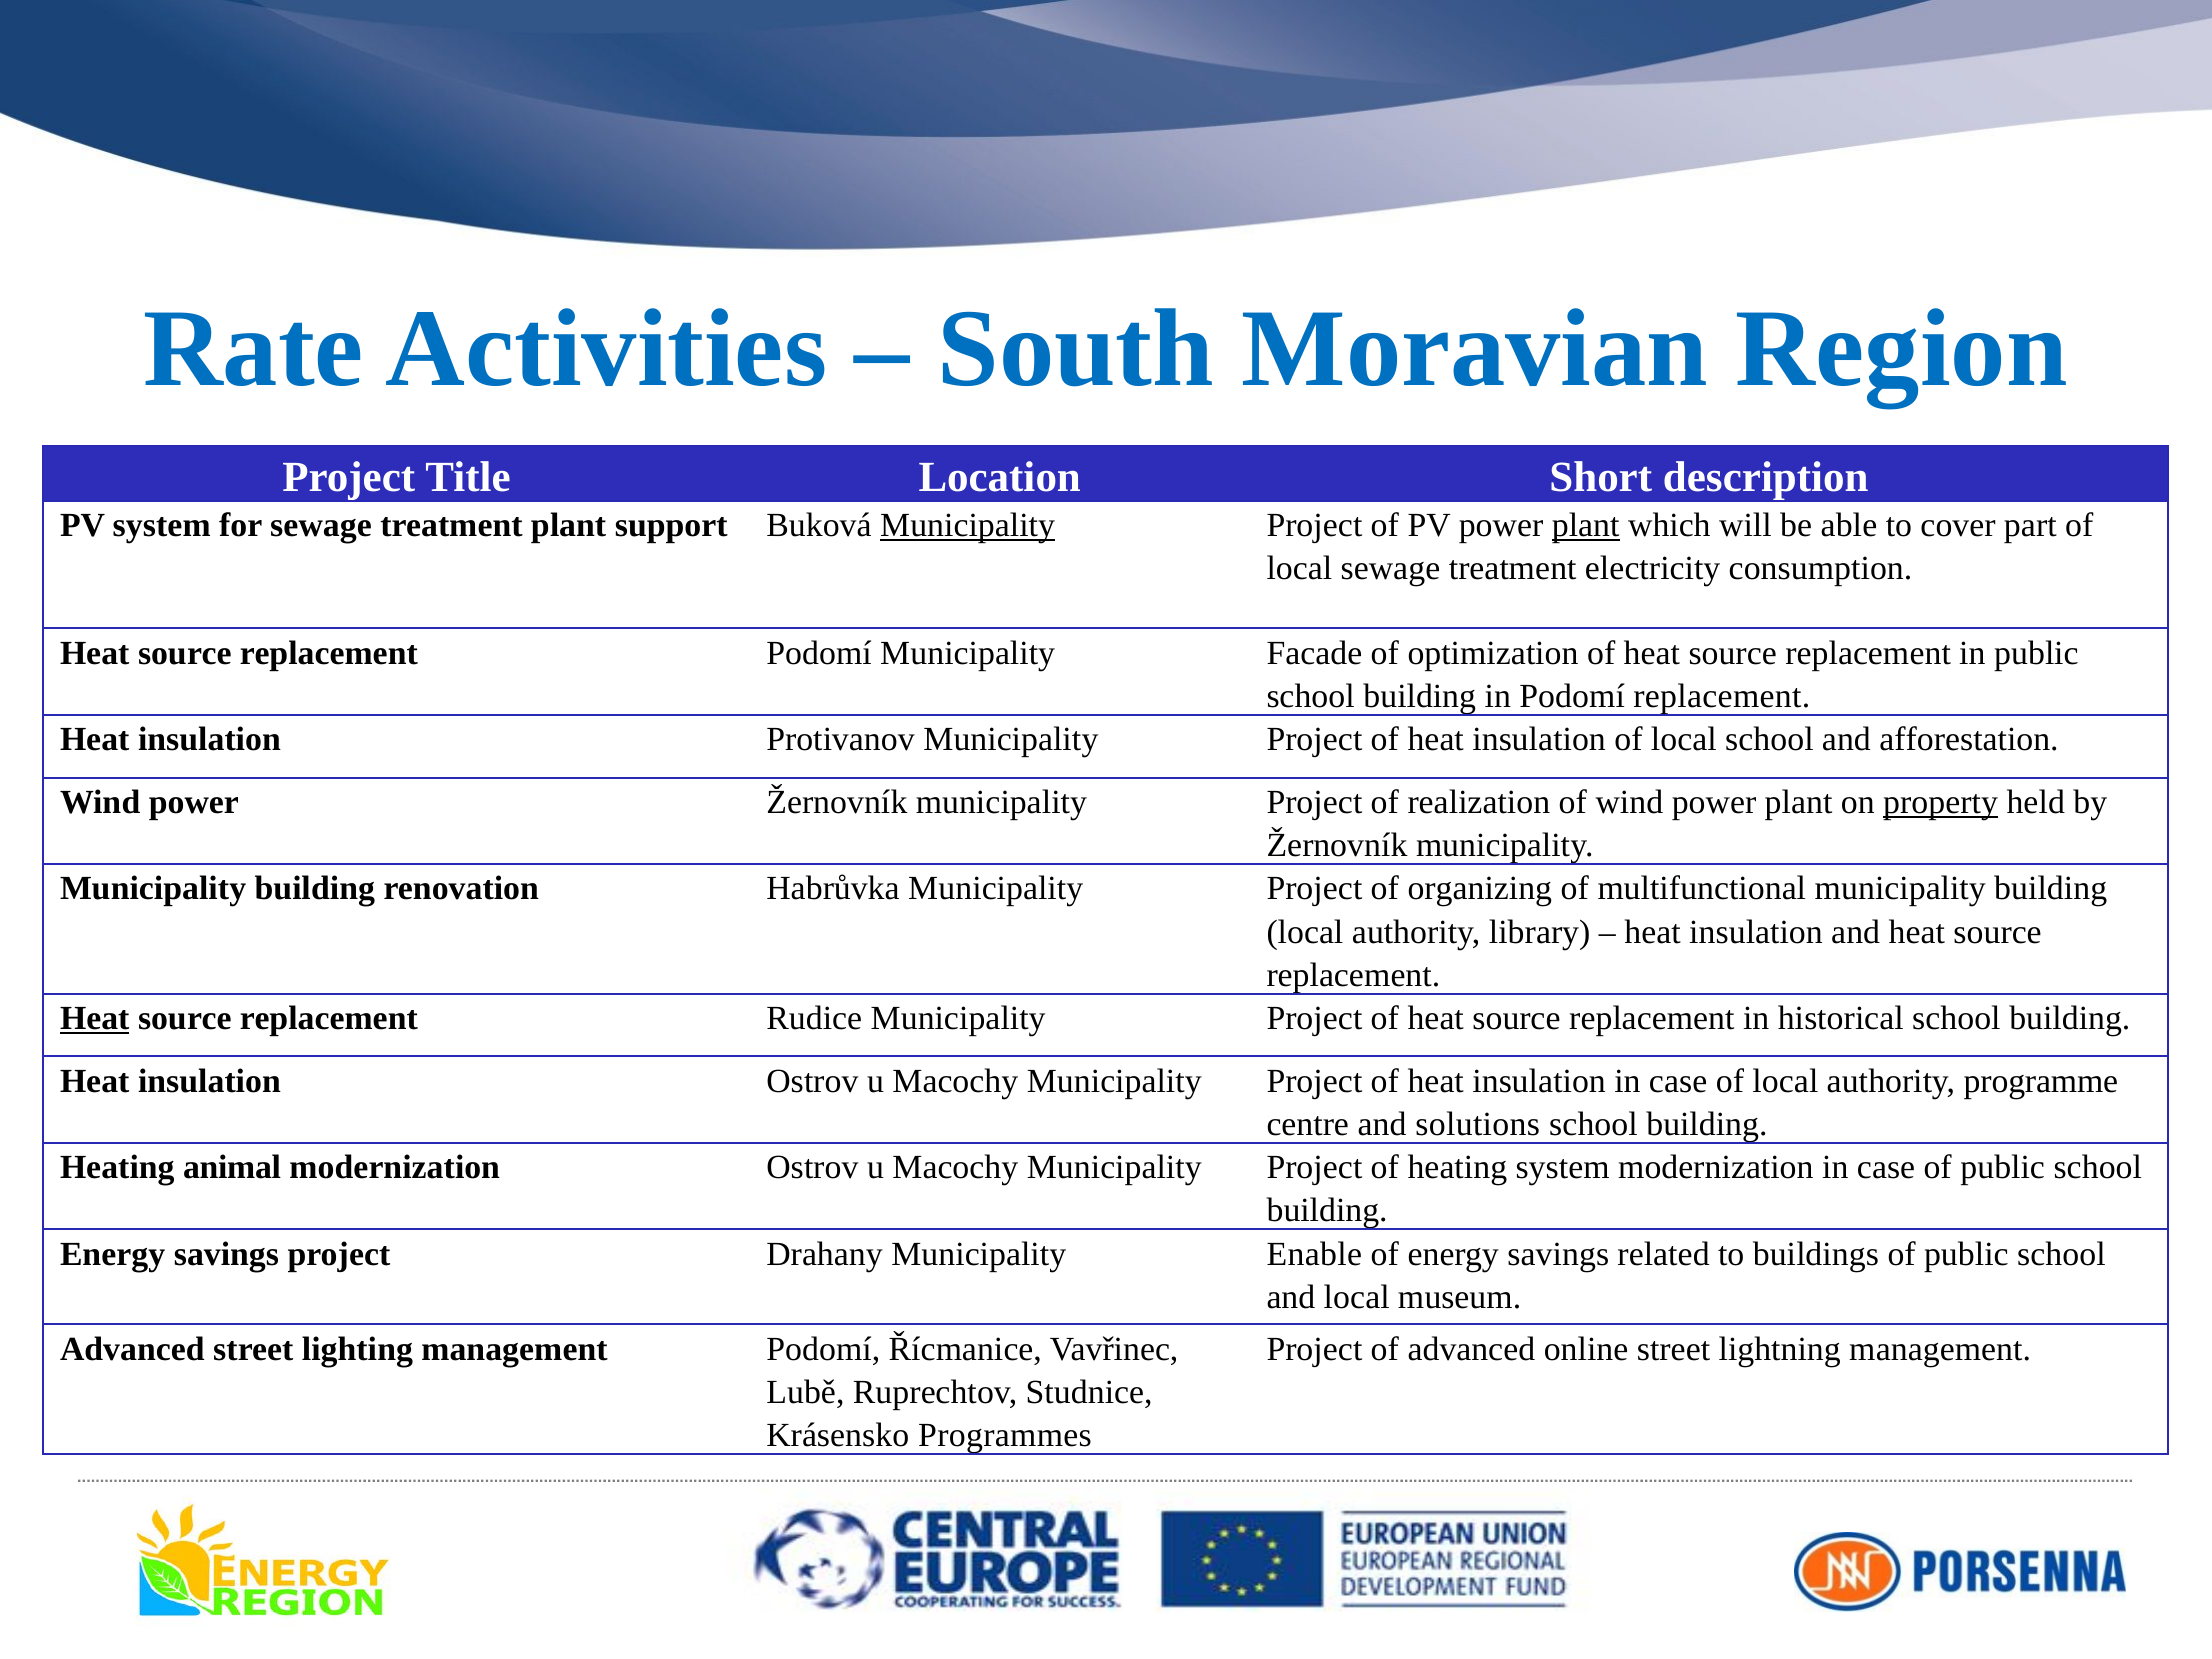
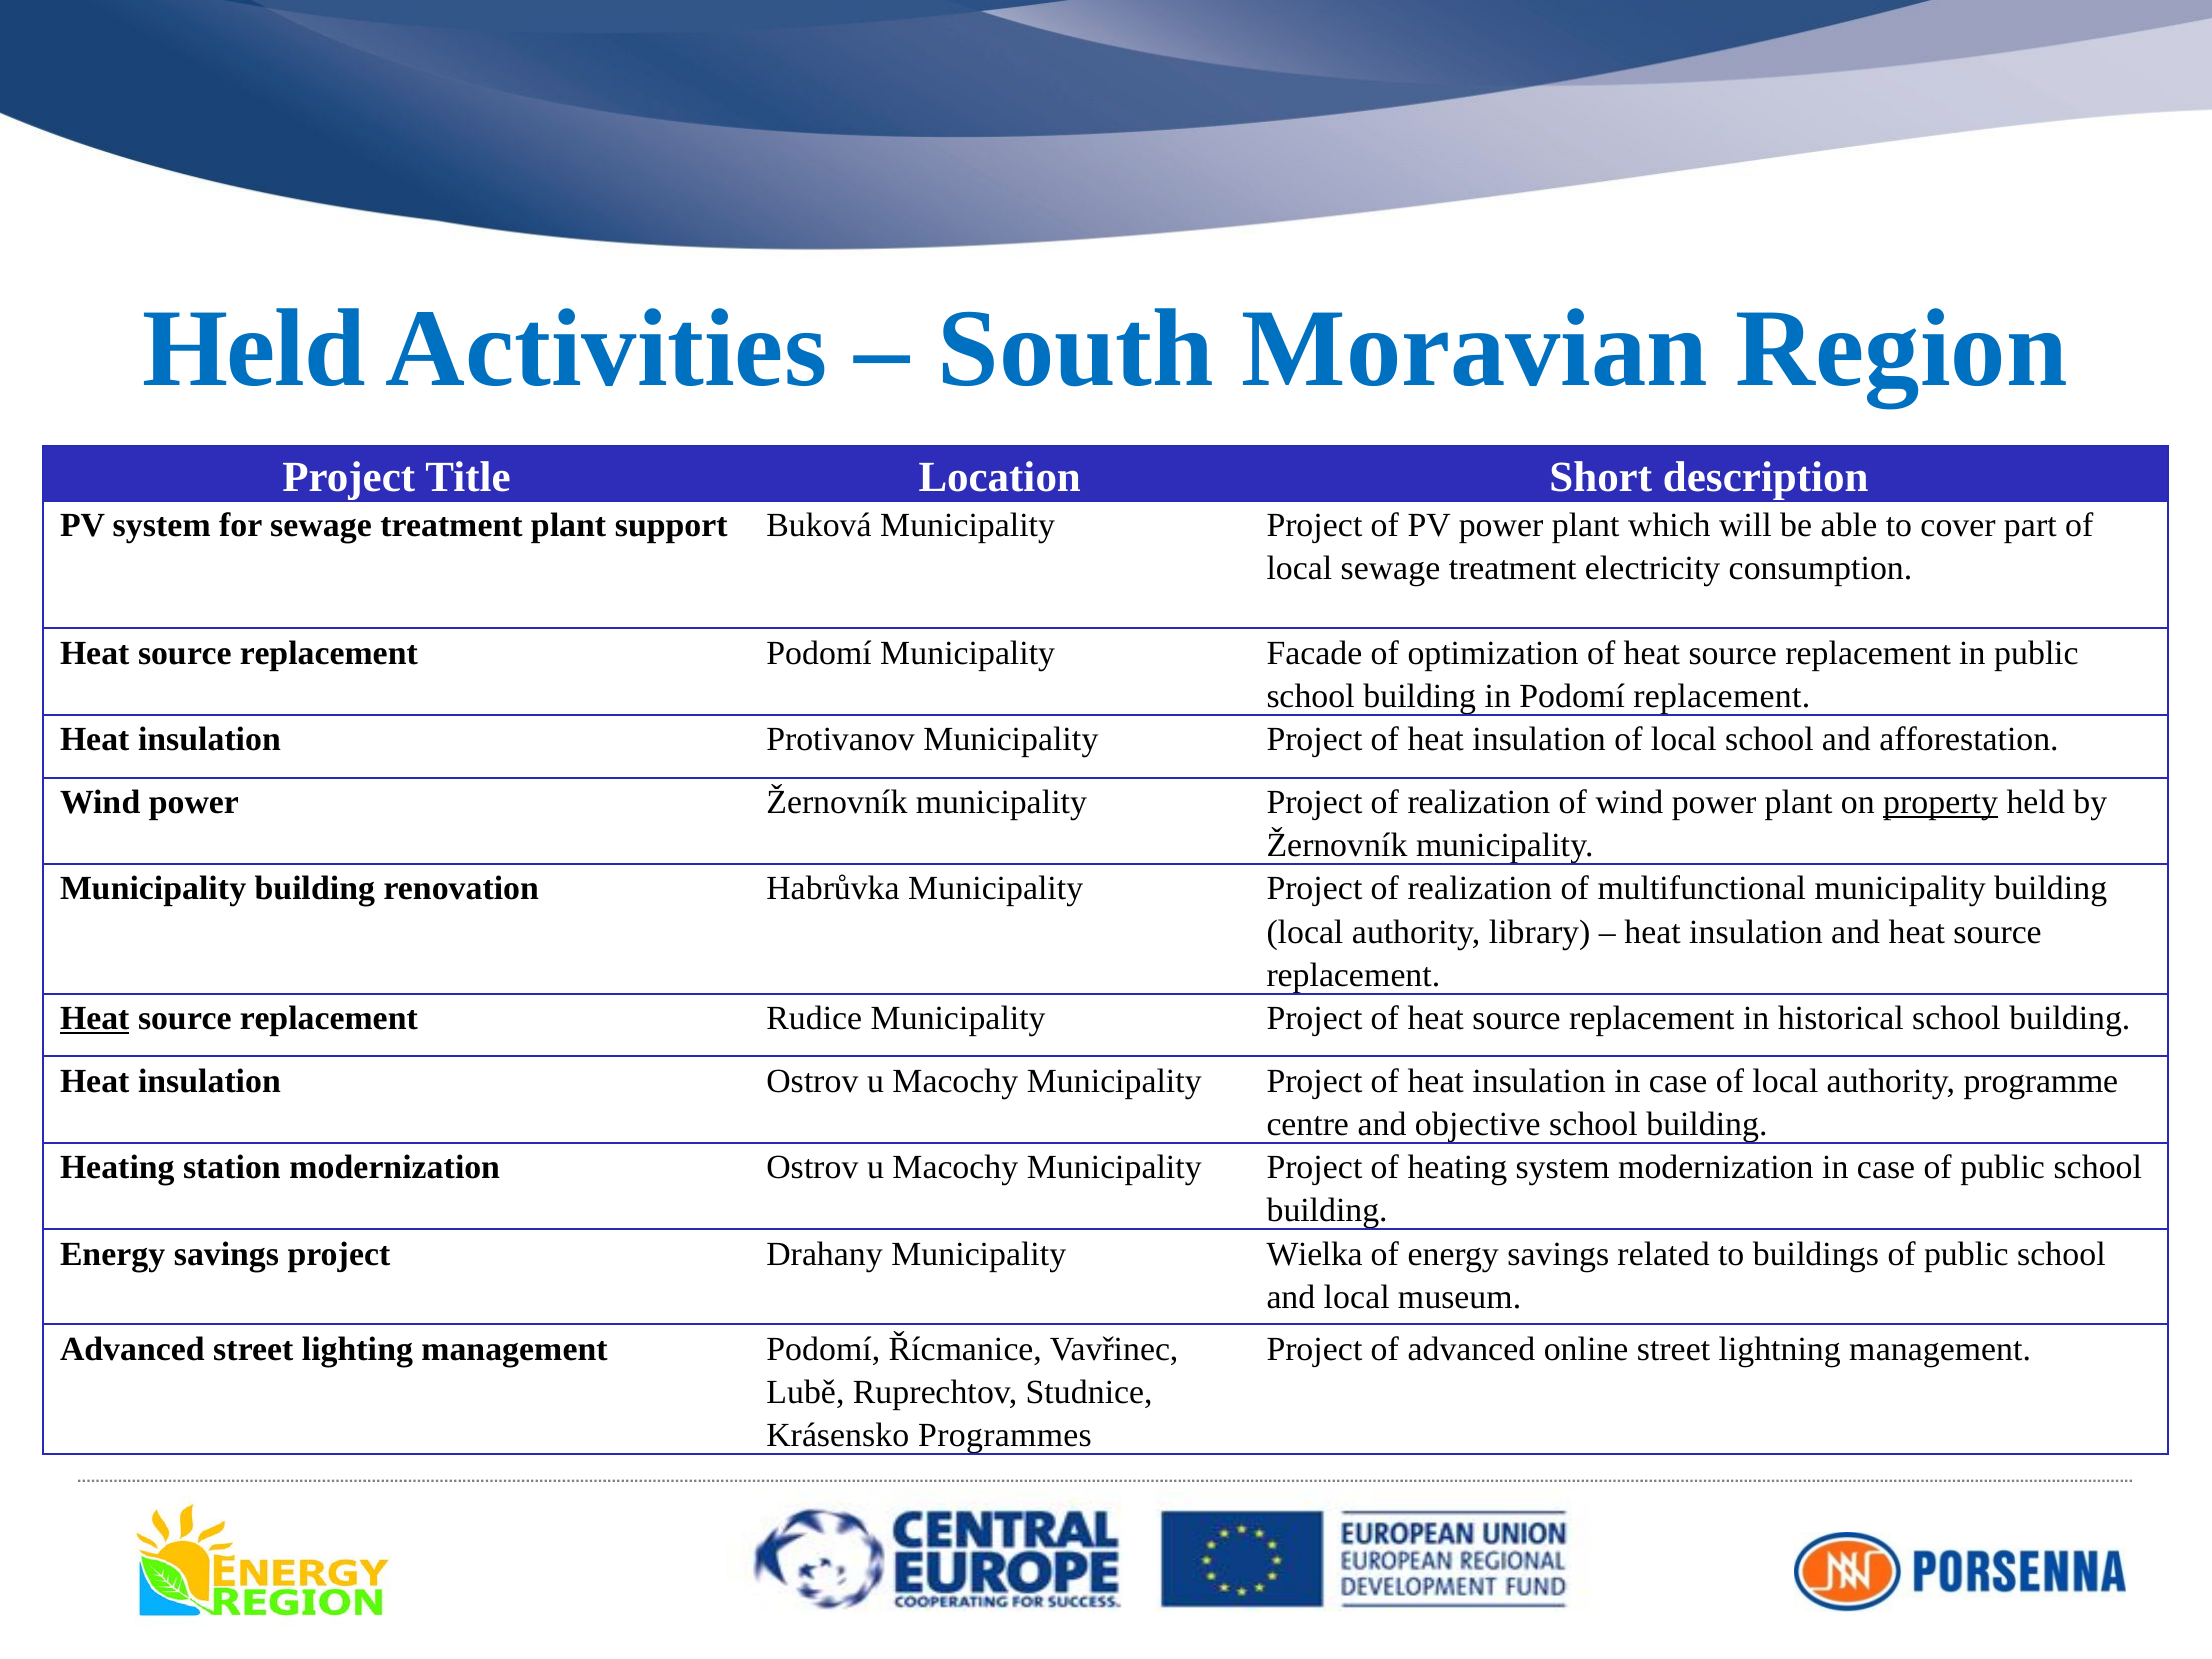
Rate: Rate -> Held (254, 349)
Municipality underline: present -> none (968, 526)
plant underline: present -> none (1586, 526)
organizing: organizing -> realization (1480, 889)
solutions: solutions -> objective (1478, 1124)
animal: animal -> station (232, 1168)
Enable: Enable -> Wielka (1315, 1254)
